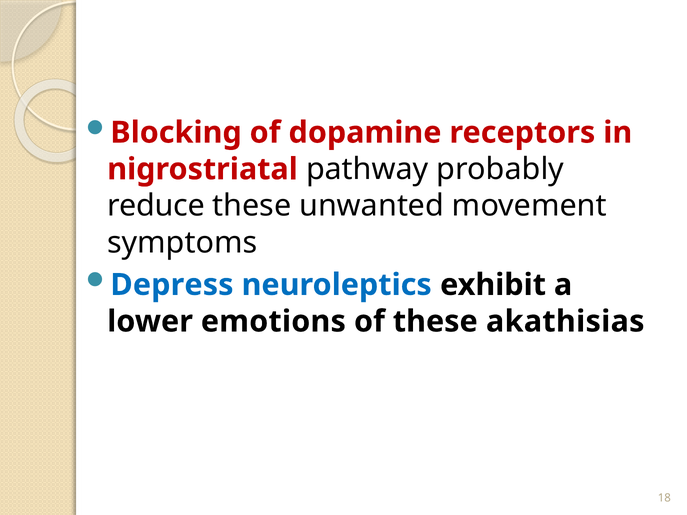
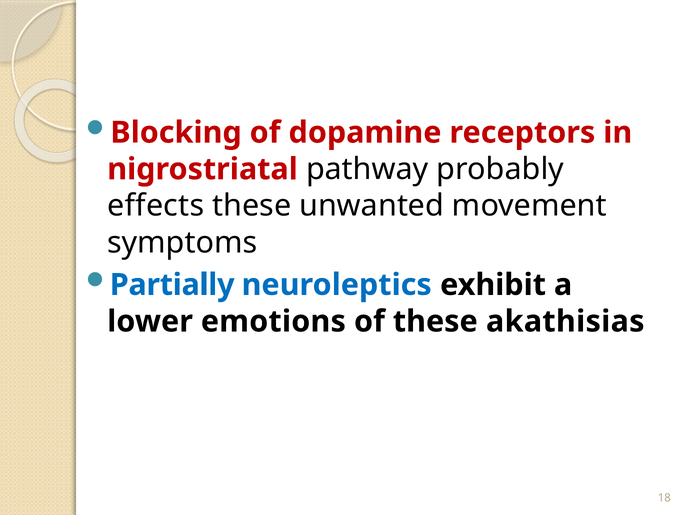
reduce: reduce -> effects (156, 206)
Depress: Depress -> Partially (172, 285)
